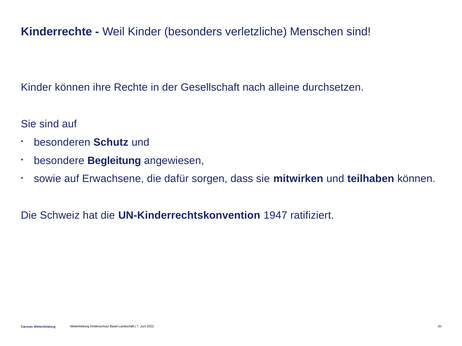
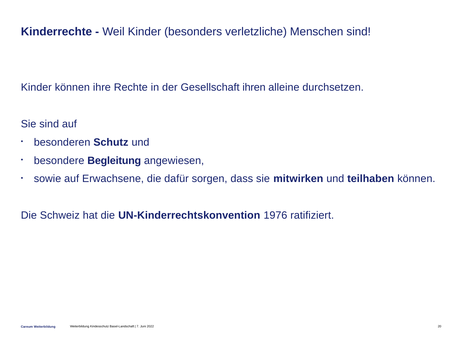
nach: nach -> ihren (254, 88)
1947: 1947 -> 1976 (275, 216)
